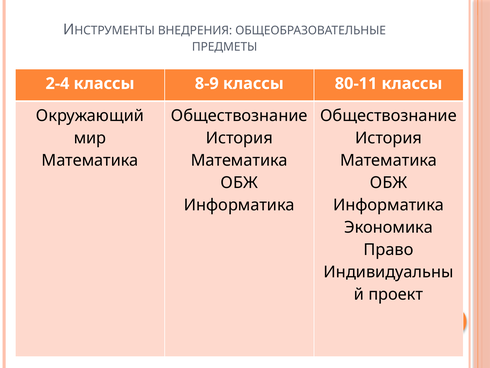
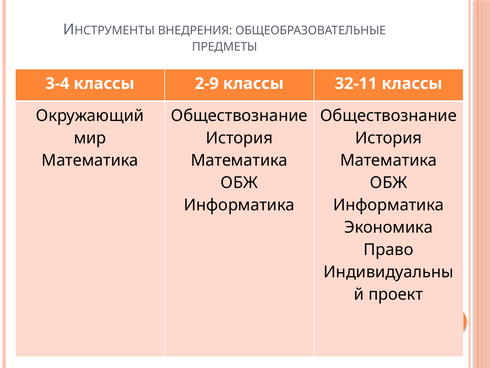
2-4: 2-4 -> 3-4 (57, 83)
8-9: 8-9 -> 2-9 (207, 83)
80-11: 80-11 -> 32-11 (356, 83)
